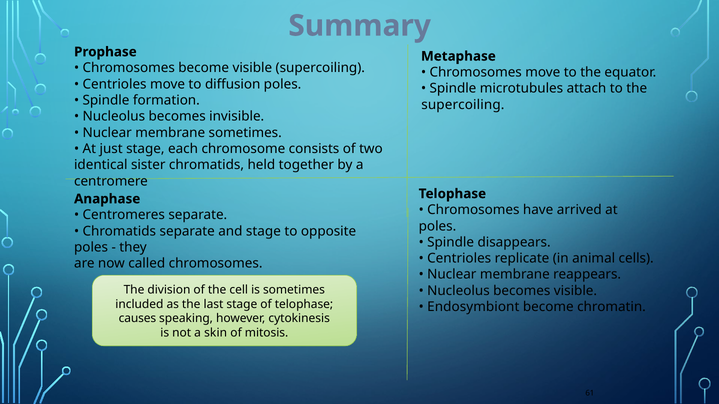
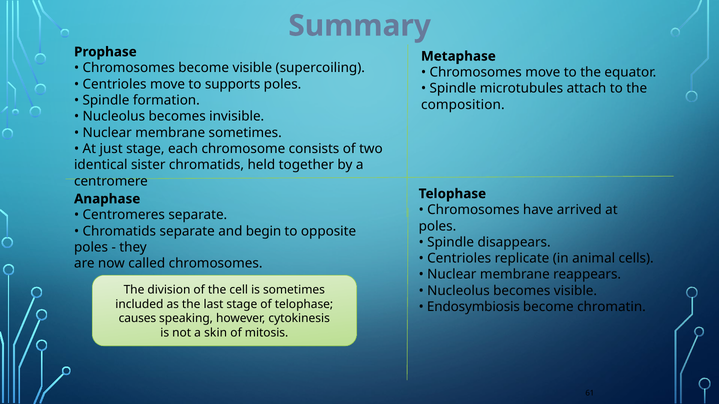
diffusion: diffusion -> supports (233, 84)
supercoiling: supercoiling -> composition (463, 105)
and stage: stage -> begin (264, 231)
Endosymbiont: Endosymbiont -> Endosymbiosis (473, 307)
